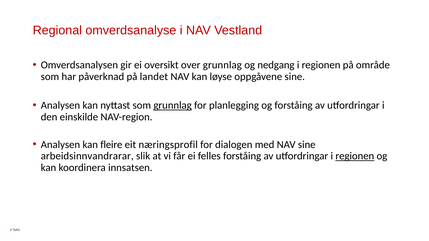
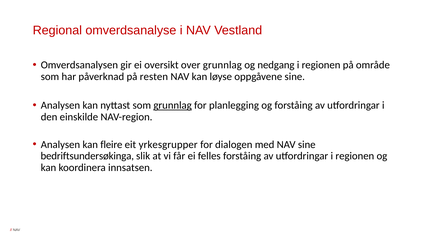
landet: landet -> resten (154, 77)
næringsprofil: næringsprofil -> yrkesgrupper (168, 145)
arbeidsinnvandrarar: arbeidsinnvandrarar -> bedriftsundersøkinga (87, 156)
regionen underline: present -> none (355, 156)
